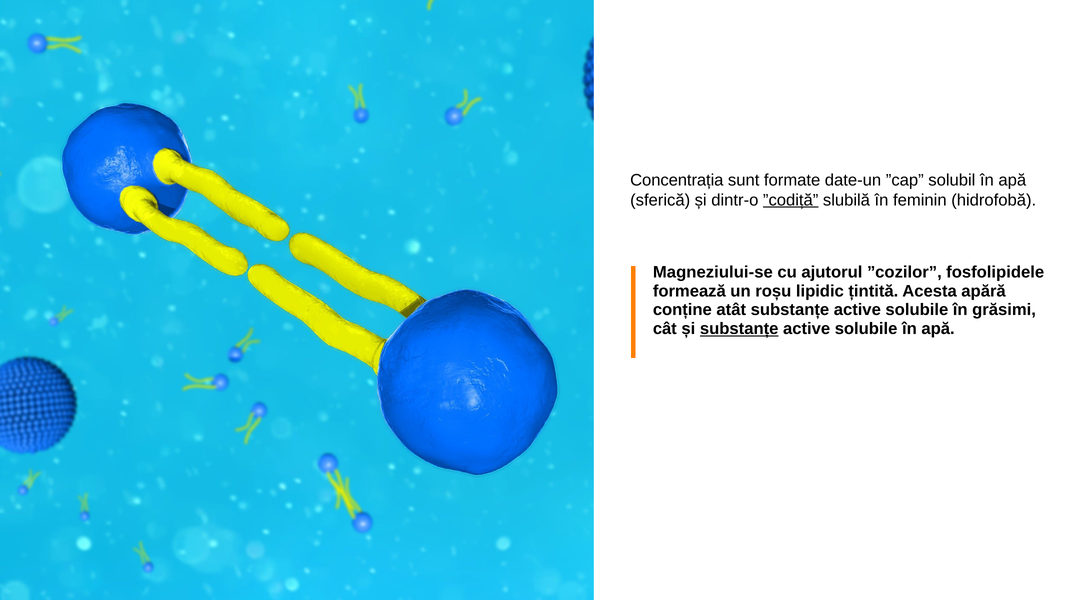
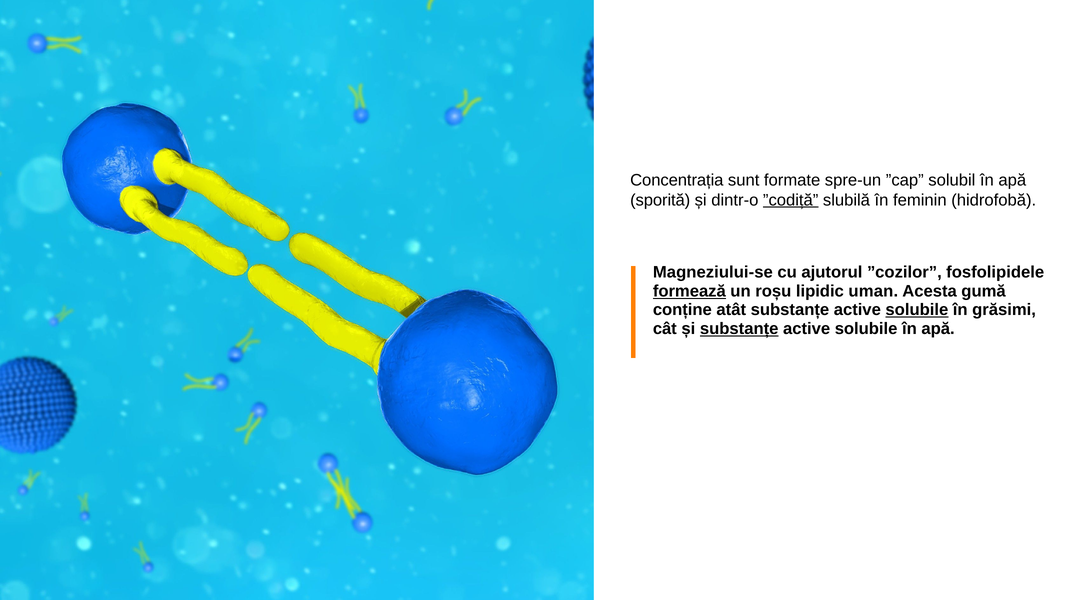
date-un: date-un -> spre-un (853, 180)
sferică: sferică -> sporită (660, 200)
formează underline: none -> present (689, 291)
țintită: țintită -> uman (873, 291)
apără: apără -> gumă (984, 291)
solubile underline: none -> present (917, 310)
